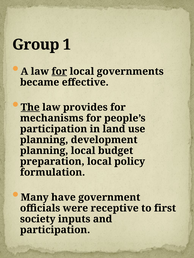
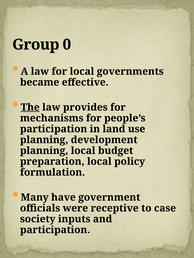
1: 1 -> 0 (67, 45)
for underline: present -> none (59, 72)
first: first -> case (165, 209)
